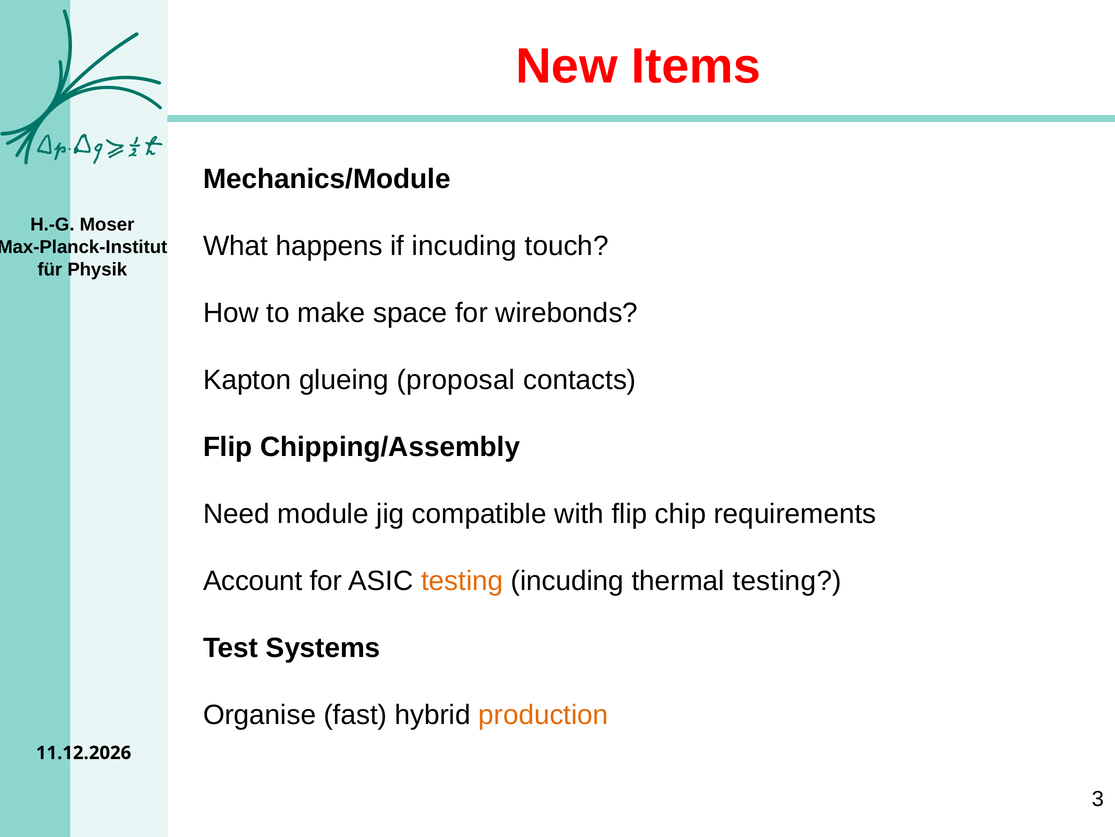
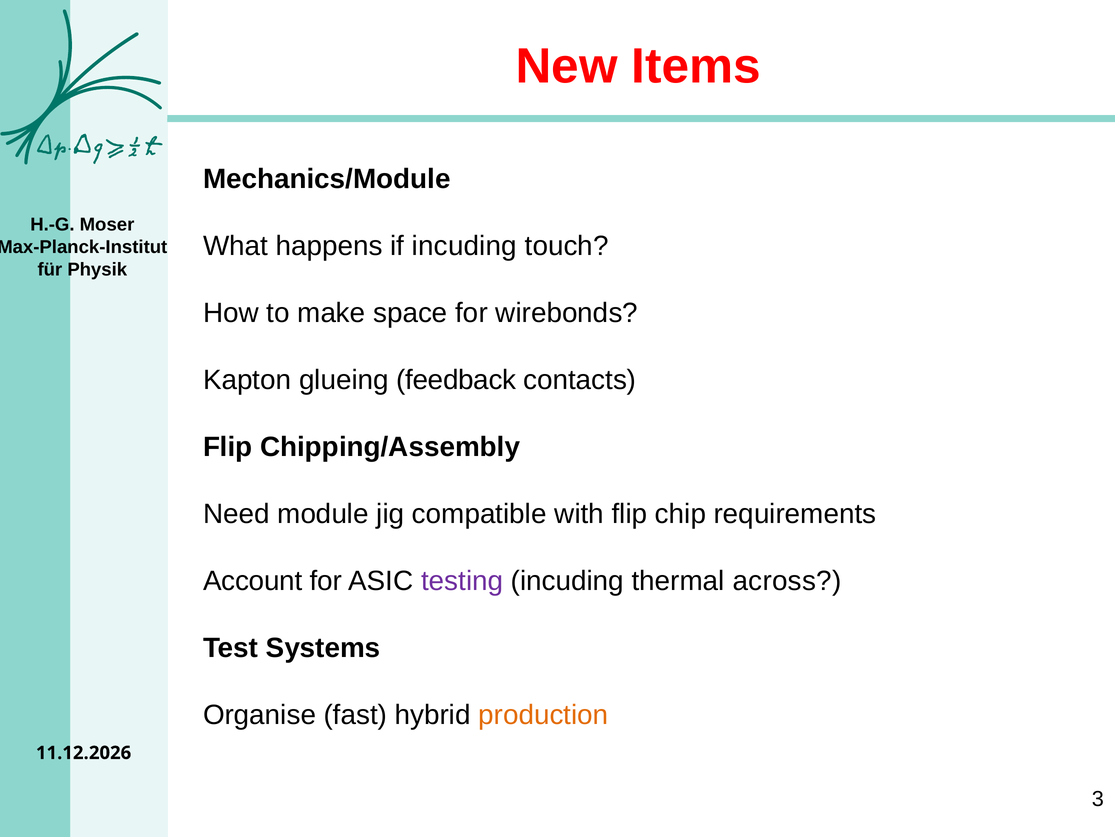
proposal: proposal -> feedback (456, 380)
testing colour: orange -> purple (462, 580)
thermal testing: testing -> across (787, 580)
